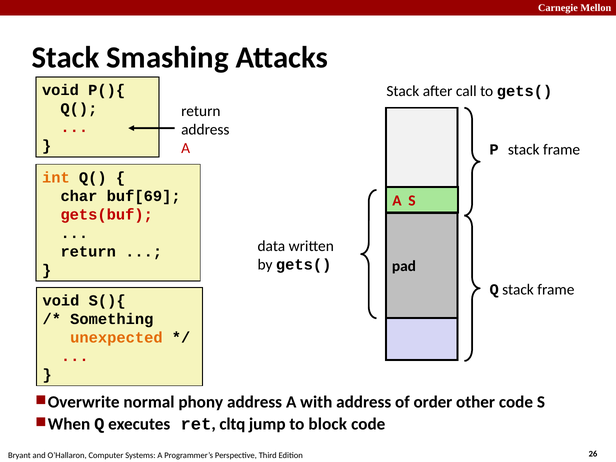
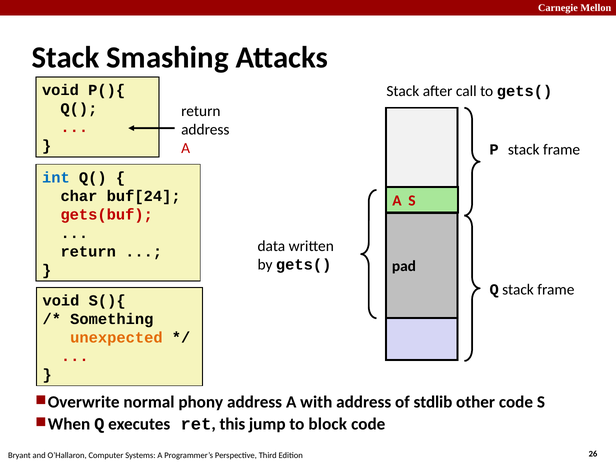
int colour: orange -> blue (56, 178)
buf[69: buf[69 -> buf[24 (144, 196)
order: order -> stdlib (433, 402)
cltq: cltq -> this (232, 424)
